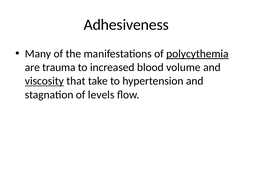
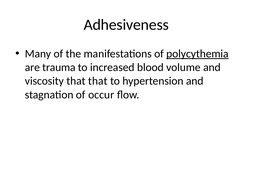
viscosity underline: present -> none (44, 81)
that take: take -> that (98, 81)
levels: levels -> occur (101, 95)
